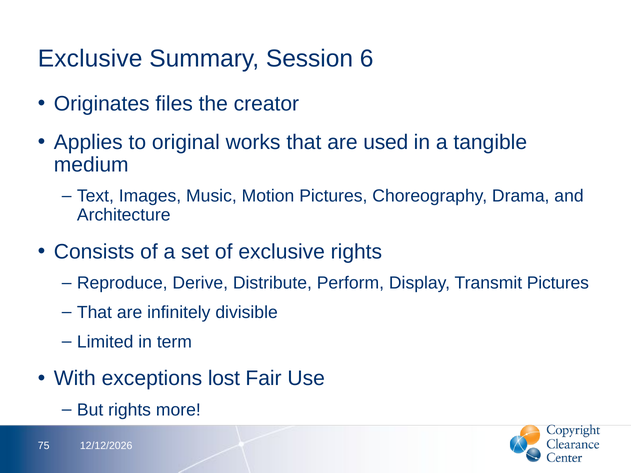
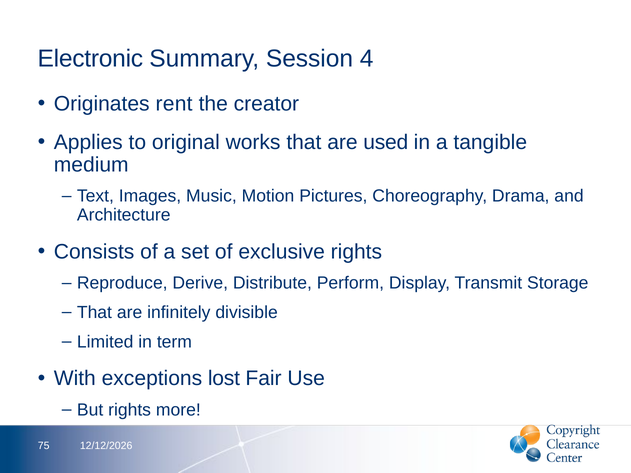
Exclusive: Exclusive -> Electronic (90, 59)
6: 6 -> 4 (367, 59)
files: files -> rent (174, 104)
Transmit Pictures: Pictures -> Storage (558, 283)
